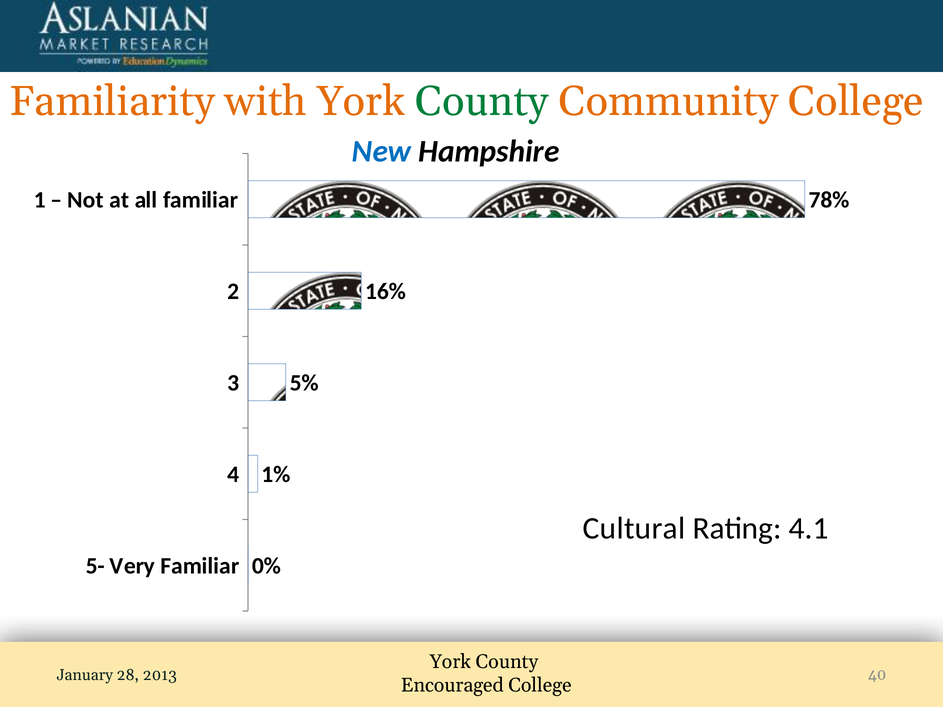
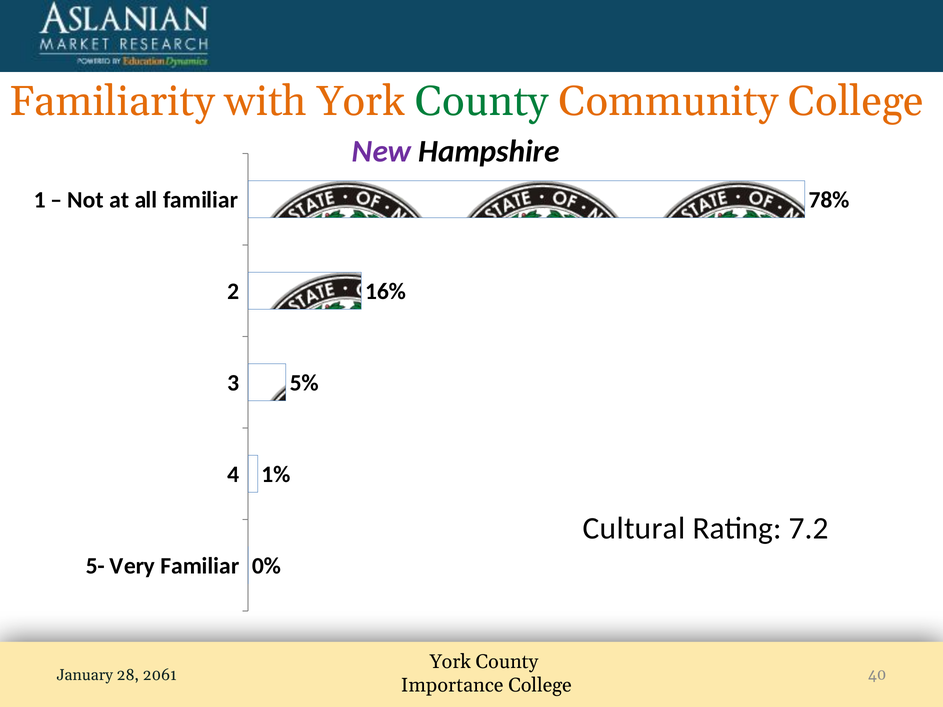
New colour: blue -> purple (382, 151)
4.1: 4.1 -> 7.2 (809, 529)
2013: 2013 -> 2061 (160, 675)
Encouraged: Encouraged -> Importance (452, 686)
